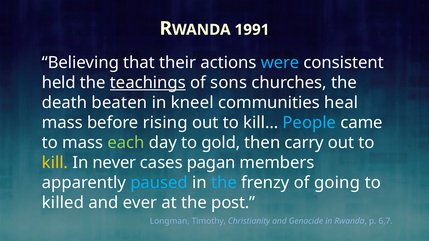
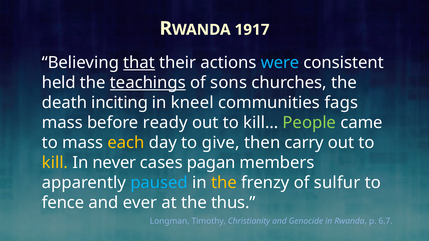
1991: 1991 -> 1917 (252, 30)
that underline: none -> present (139, 63)
beaten: beaten -> inciting (120, 103)
heal: heal -> fags (341, 103)
rising: rising -> ready (165, 123)
People colour: light blue -> light green (309, 123)
each colour: light green -> yellow (126, 143)
gold: gold -> give (221, 143)
the colour: light blue -> yellow (224, 183)
going: going -> sulfur (337, 183)
killed: killed -> fence (63, 203)
post: post -> thus (233, 203)
